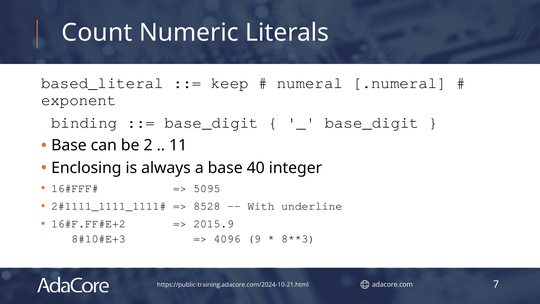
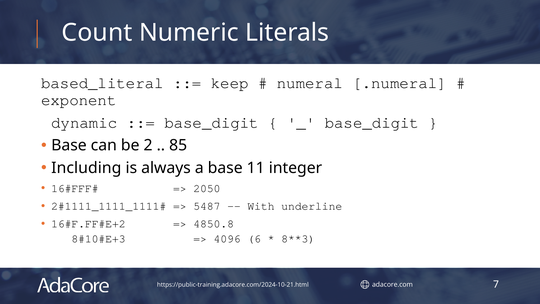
binding: binding -> dynamic (84, 123)
11: 11 -> 85 (178, 145)
Enclosing: Enclosing -> Including (86, 168)
40: 40 -> 11 (256, 168)
5095: 5095 -> 2050 (207, 188)
8528: 8528 -> 5487 (207, 206)
2015.9: 2015.9 -> 4850.8 (214, 224)
9: 9 -> 6 (254, 239)
